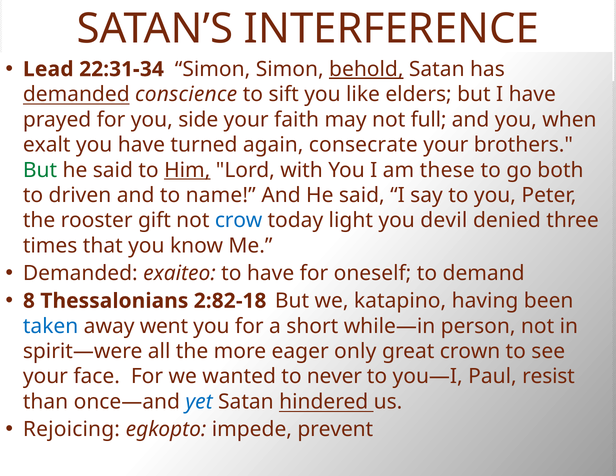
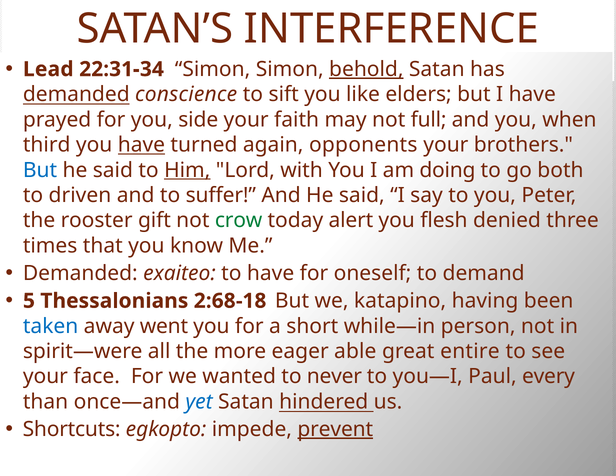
exalt: exalt -> third (47, 145)
have underline: none -> present (141, 145)
consecrate: consecrate -> opponents (363, 145)
But colour: green -> blue (40, 170)
these: these -> doing (447, 170)
name: name -> suffer (221, 195)
crow colour: blue -> green (239, 221)
light: light -> alert (351, 221)
devil: devil -> flesh (444, 221)
8: 8 -> 5 (29, 301)
2:82-18: 2:82-18 -> 2:68-18 (230, 301)
only: only -> able (355, 351)
crown: crown -> entire (470, 351)
resist: resist -> every (548, 377)
Rejoicing: Rejoicing -> Shortcuts (72, 429)
prevent underline: none -> present (335, 429)
